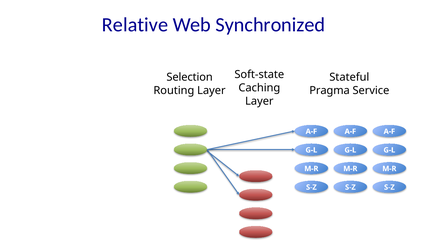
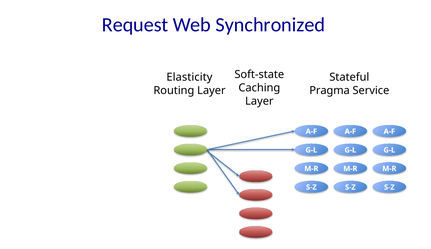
Relative: Relative -> Request (135, 25)
Selection: Selection -> Elasticity (189, 77)
